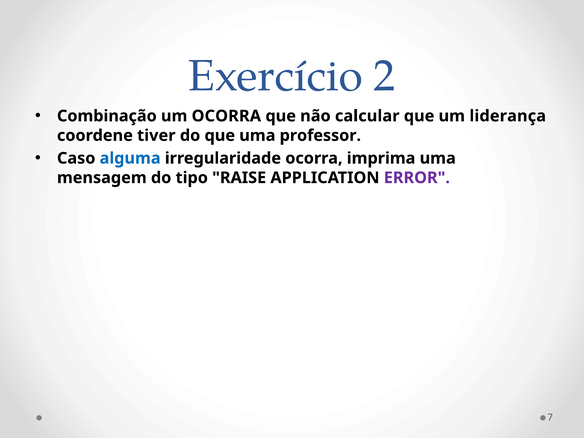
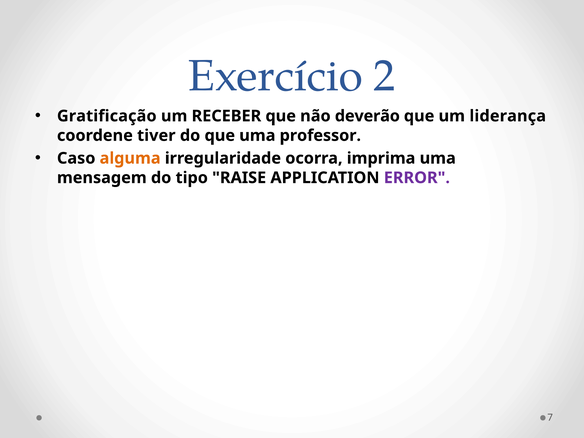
Combinação: Combinação -> Gratificação (107, 116)
um OCORRA: OCORRA -> RECEBER (226, 116)
calcular: calcular -> deverão (367, 116)
alguma colour: blue -> orange (130, 158)
